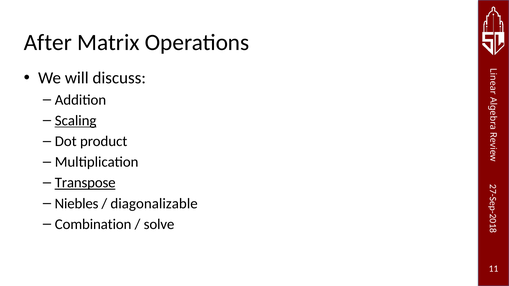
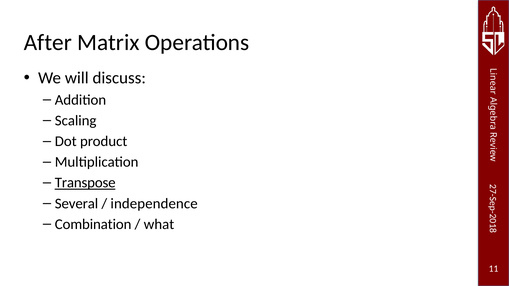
Scaling underline: present -> none (76, 121)
Niebles: Niebles -> Several (77, 204)
diagonalizable: diagonalizable -> independence (154, 204)
solve: solve -> what (159, 224)
